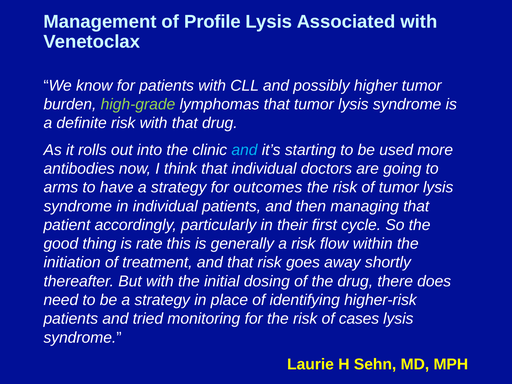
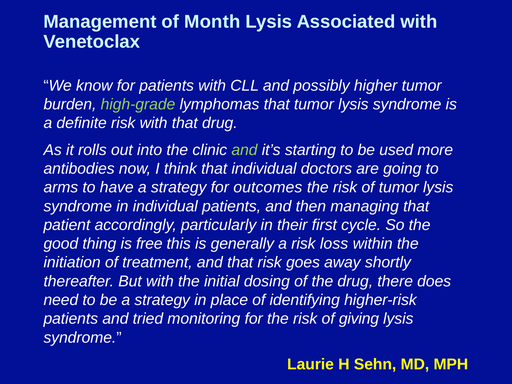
Profile: Profile -> Month (212, 22)
and colour: light blue -> light green (244, 150)
rate: rate -> free (149, 244)
flow: flow -> loss (334, 244)
cases: cases -> giving (359, 319)
